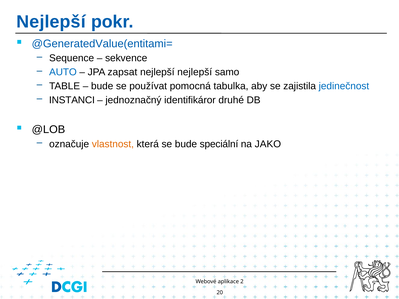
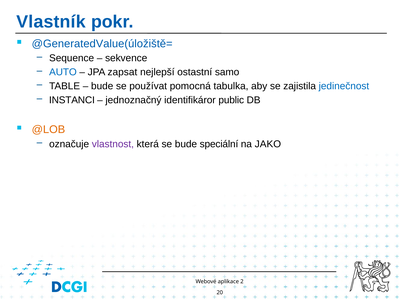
Nejlepší: Nejlepší -> Vlastník (51, 22)
@GeneratedValue(entitami=: @GeneratedValue(entitami= -> @GeneratedValue(úložiště= (102, 44)
nejlepší nejlepší: nejlepší -> ostastní (195, 72)
druhé: druhé -> public (231, 100)
@LOB colour: black -> orange (48, 130)
vlastnost colour: orange -> purple (113, 144)
